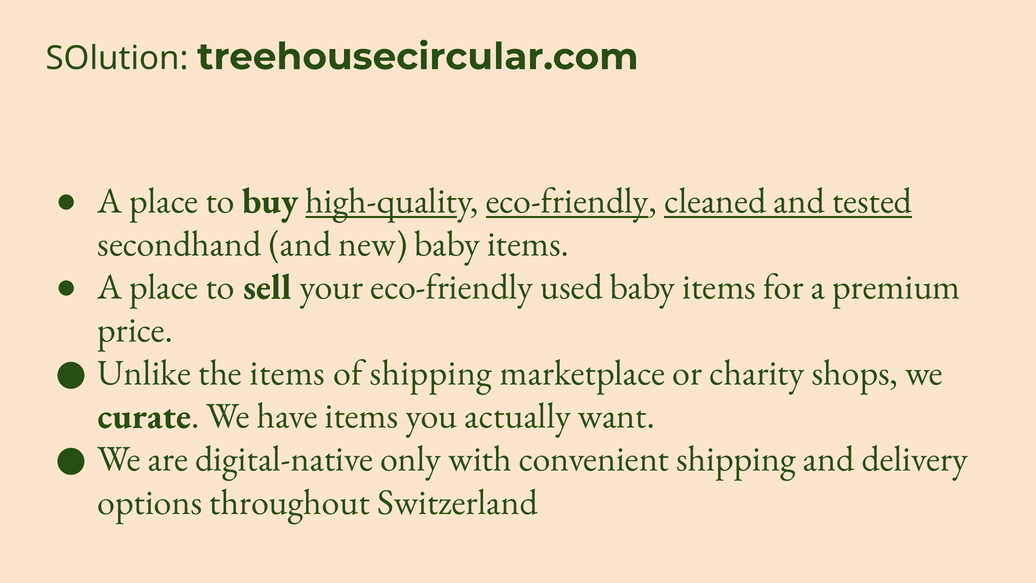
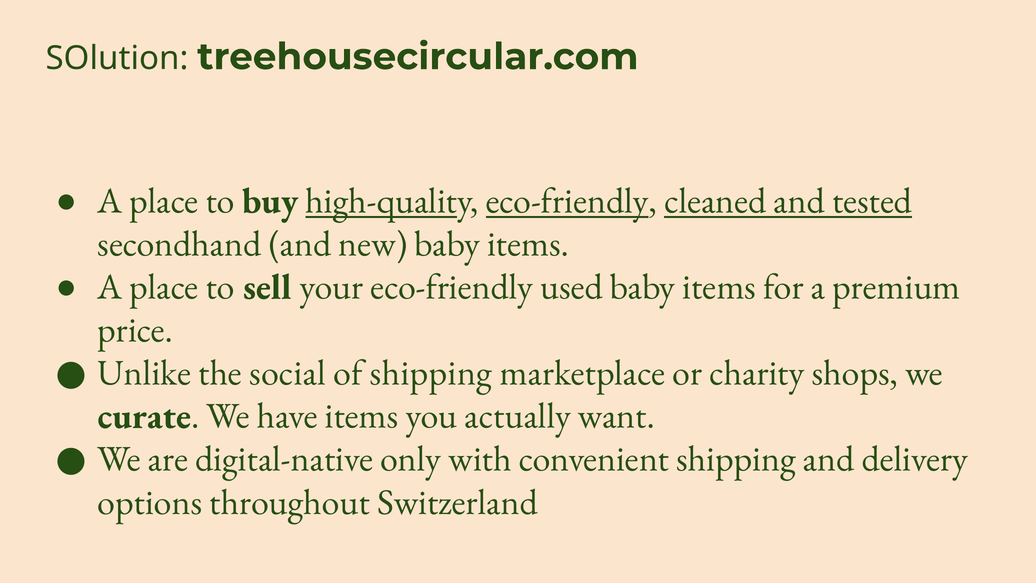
the items: items -> social (288, 373)
